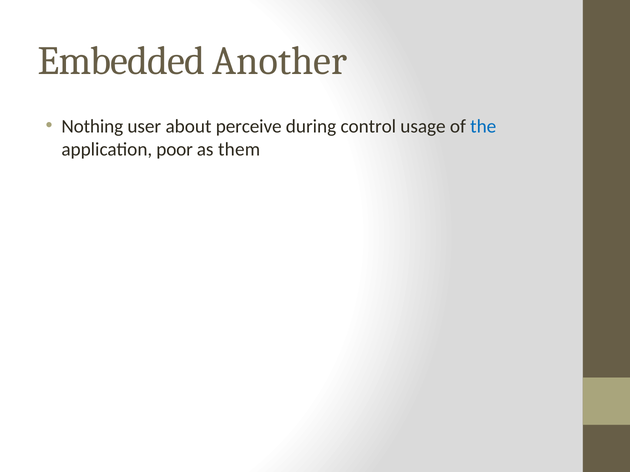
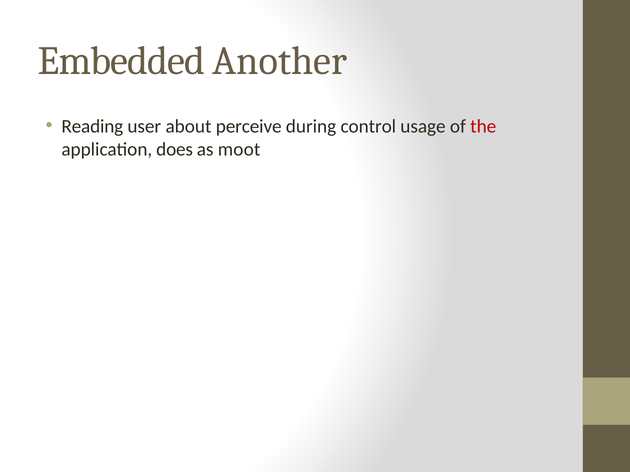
Nothing: Nothing -> Reading (92, 126)
the colour: blue -> red (483, 126)
poor: poor -> does (175, 149)
them: them -> moot (239, 149)
